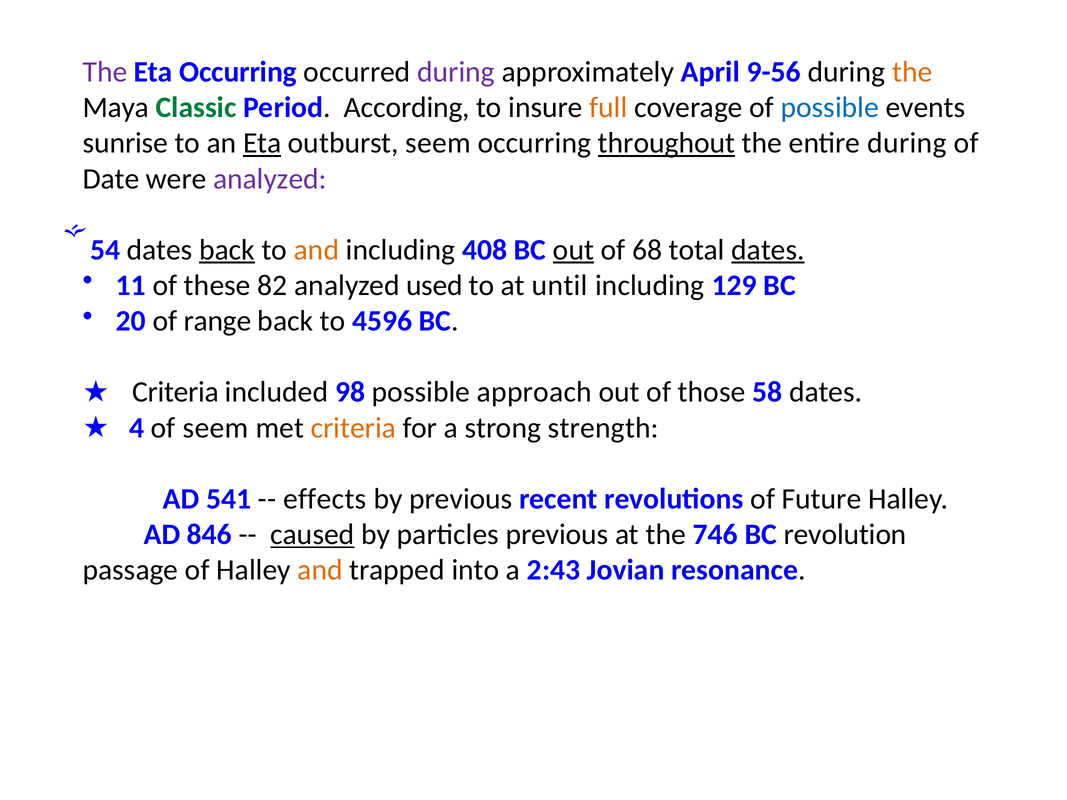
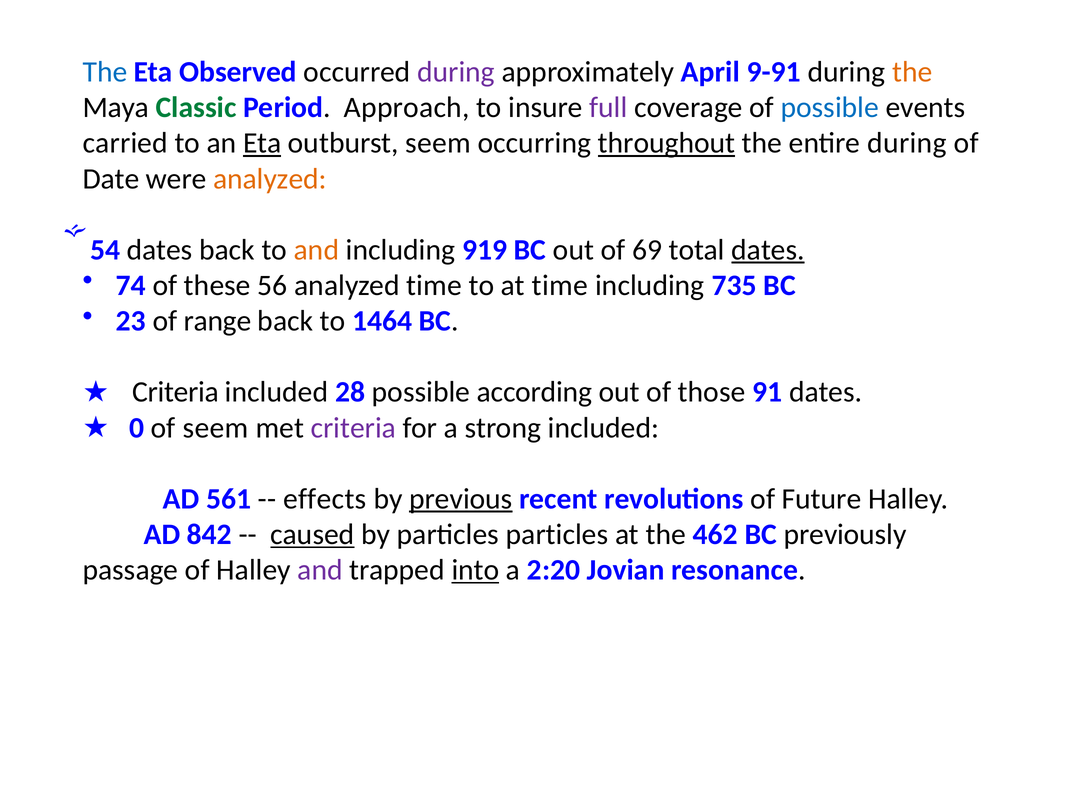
The colour: purple -> blue (105, 72)
Eta Occurring: Occurring -> Observed (238, 72)
9-56: 9-56 -> 9-91 (774, 72)
According: According -> Approach (407, 108)
full colour: orange -> purple (608, 108)
sunrise: sunrise -> carried (125, 143)
analyzed colour: purple -> orange (270, 179)
back underline: present -> none (227, 250)
408: 408 -> 919 (485, 250)
out underline: present -> none (573, 250)
68: 68 -> 69 (647, 250)
11: 11 -> 74 (131, 286)
82: 82 -> 56 (272, 286)
analyzed used: used -> time (434, 286)
at until: until -> time (560, 286)
129: 129 -> 735 (734, 286)
20: 20 -> 23 (131, 321)
4596: 4596 -> 1464 (382, 321)
98: 98 -> 28 (350, 392)
approach: approach -> according (535, 392)
58: 58 -> 91 (767, 392)
4: 4 -> 0 (137, 428)
criteria colour: orange -> purple (353, 428)
strong strength: strength -> included (603, 428)
541: 541 -> 561 (229, 499)
previous underline: none -> present (461, 499)
846: 846 -> 842 (209, 535)
particles previous: previous -> particles (557, 535)
746: 746 -> 462 (715, 535)
revolution: revolution -> previously (845, 535)
and colour: orange -> purple (320, 570)
into underline: none -> present (475, 570)
2:43: 2:43 -> 2:20 (554, 570)
